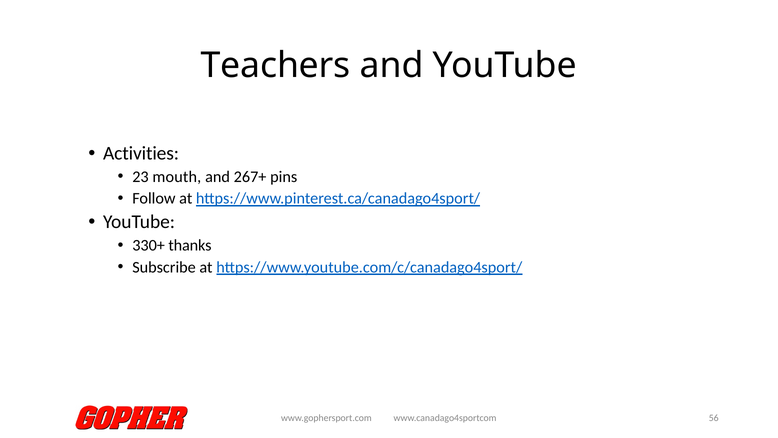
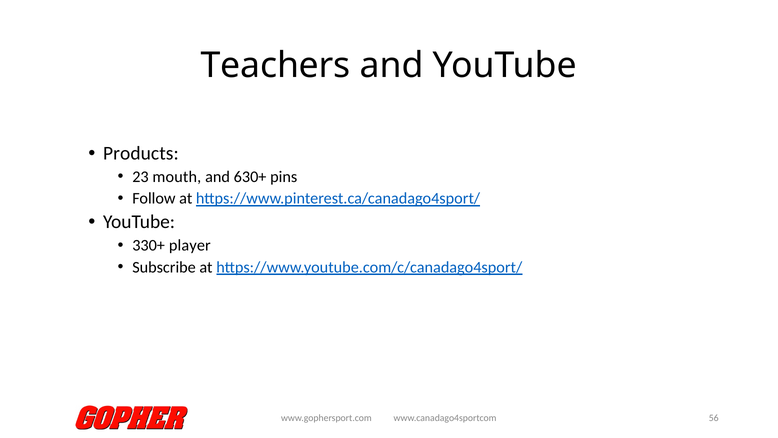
Activities: Activities -> Products (141, 153)
267+: 267+ -> 630+ (250, 177)
thanks: thanks -> player (190, 245)
